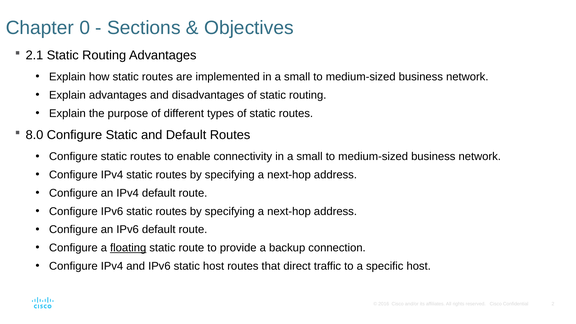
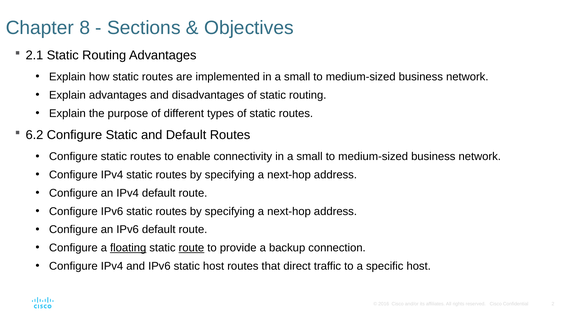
0: 0 -> 8 (85, 28)
8.0: 8.0 -> 6.2 (34, 135)
route underline: none -> present (191, 248)
